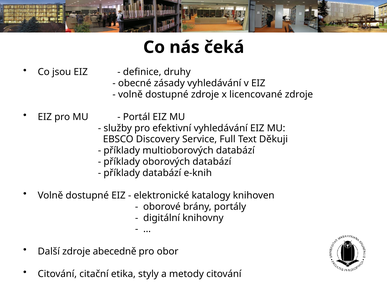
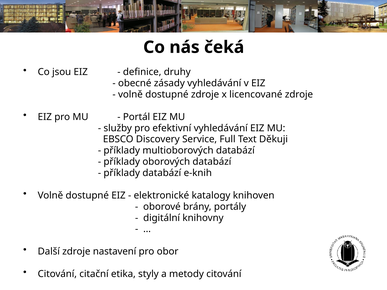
abecedně: abecedně -> nastavení (115, 252)
